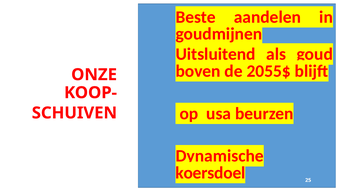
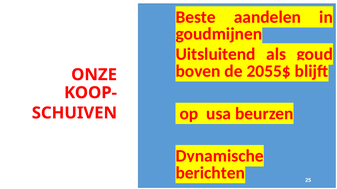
koersdoel: koersdoel -> berichten (210, 173)
